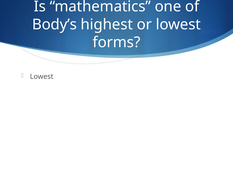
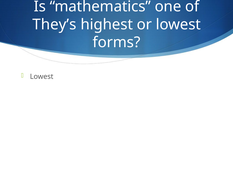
Body’s: Body’s -> They’s (54, 24)
